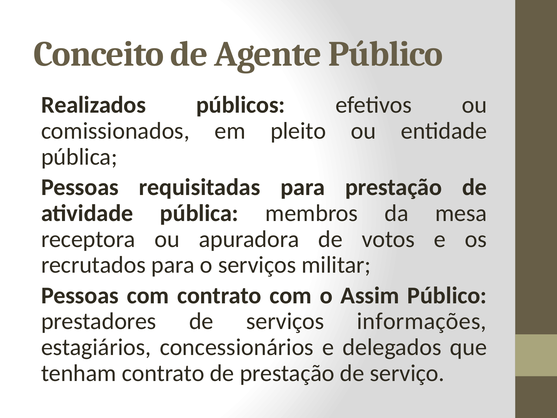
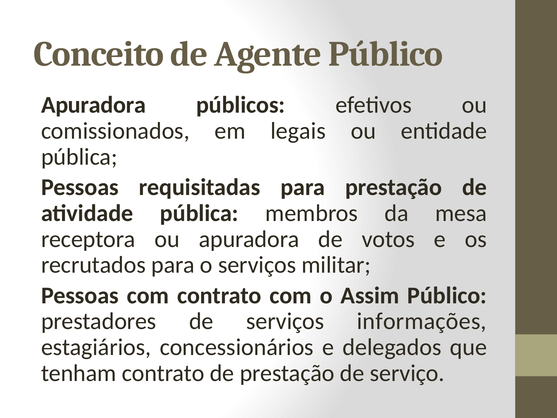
Realizados: Realizados -> Apuradora (94, 105)
pleito: pleito -> legais (298, 131)
